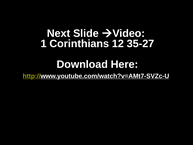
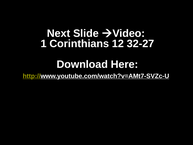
35-27: 35-27 -> 32-27 (141, 44)
